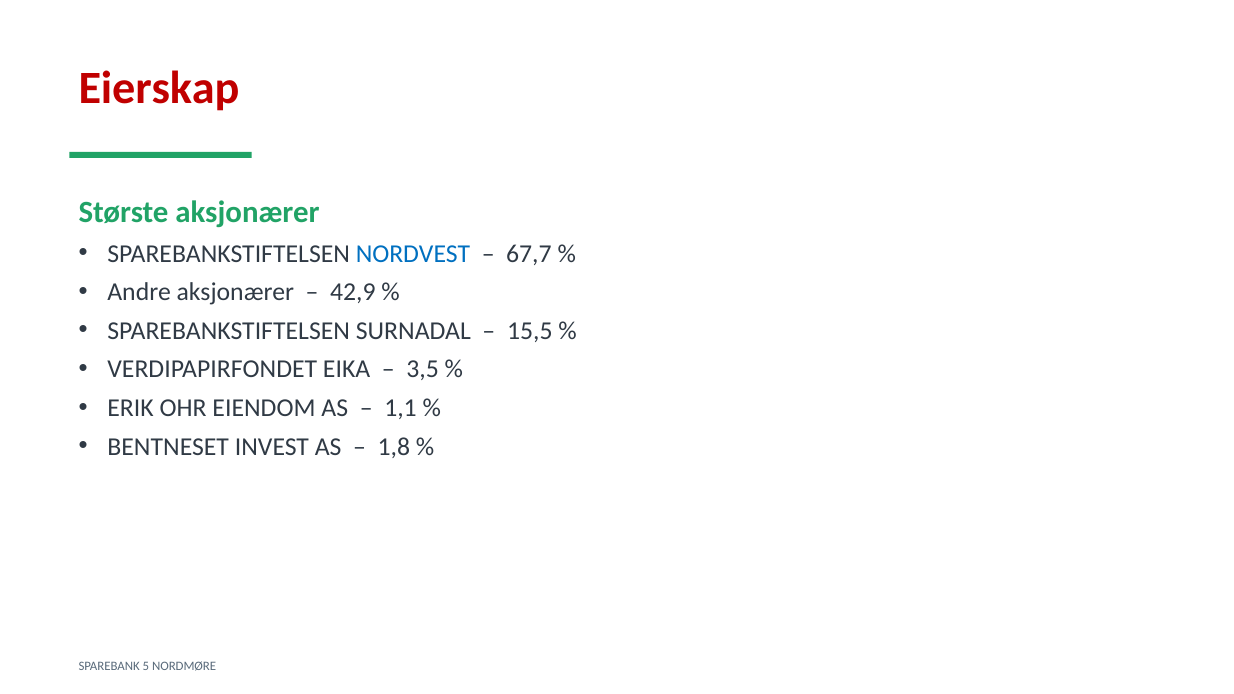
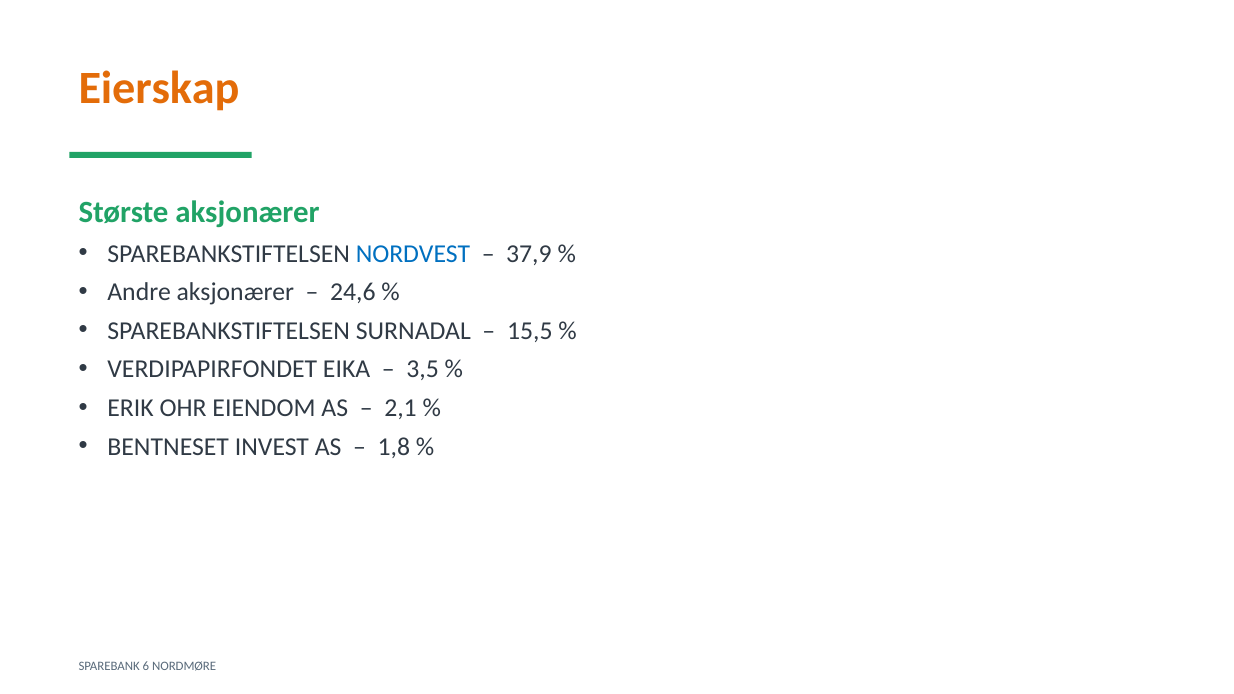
Eierskap colour: red -> orange (159, 88)
67,7: 67,7 -> 37,9 (529, 254)
42,9: 42,9 -> 24,6 (353, 292)
1,1: 1,1 -> 2,1 (400, 408)
5: 5 -> 6 (146, 666)
